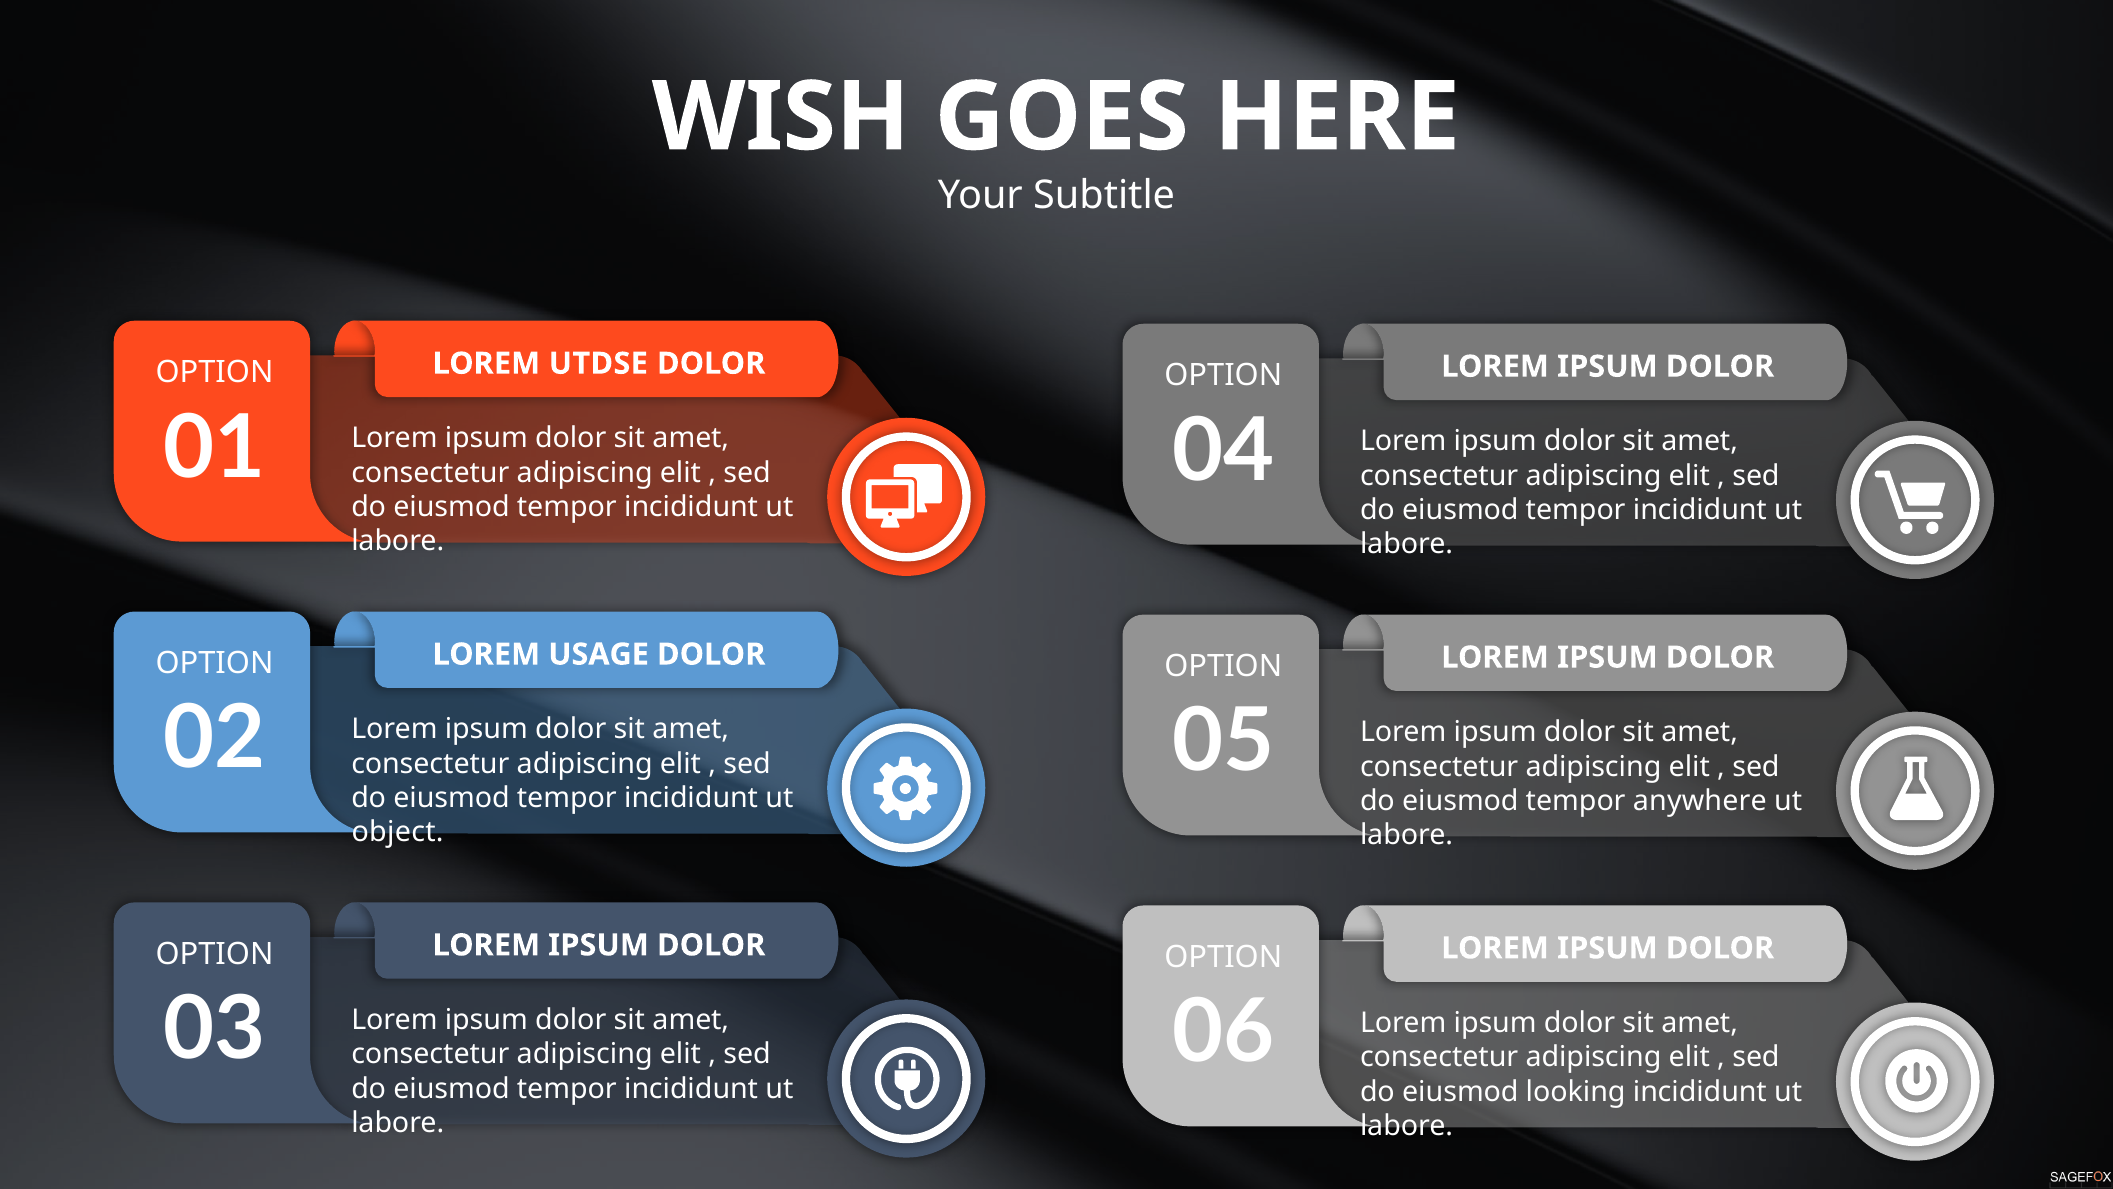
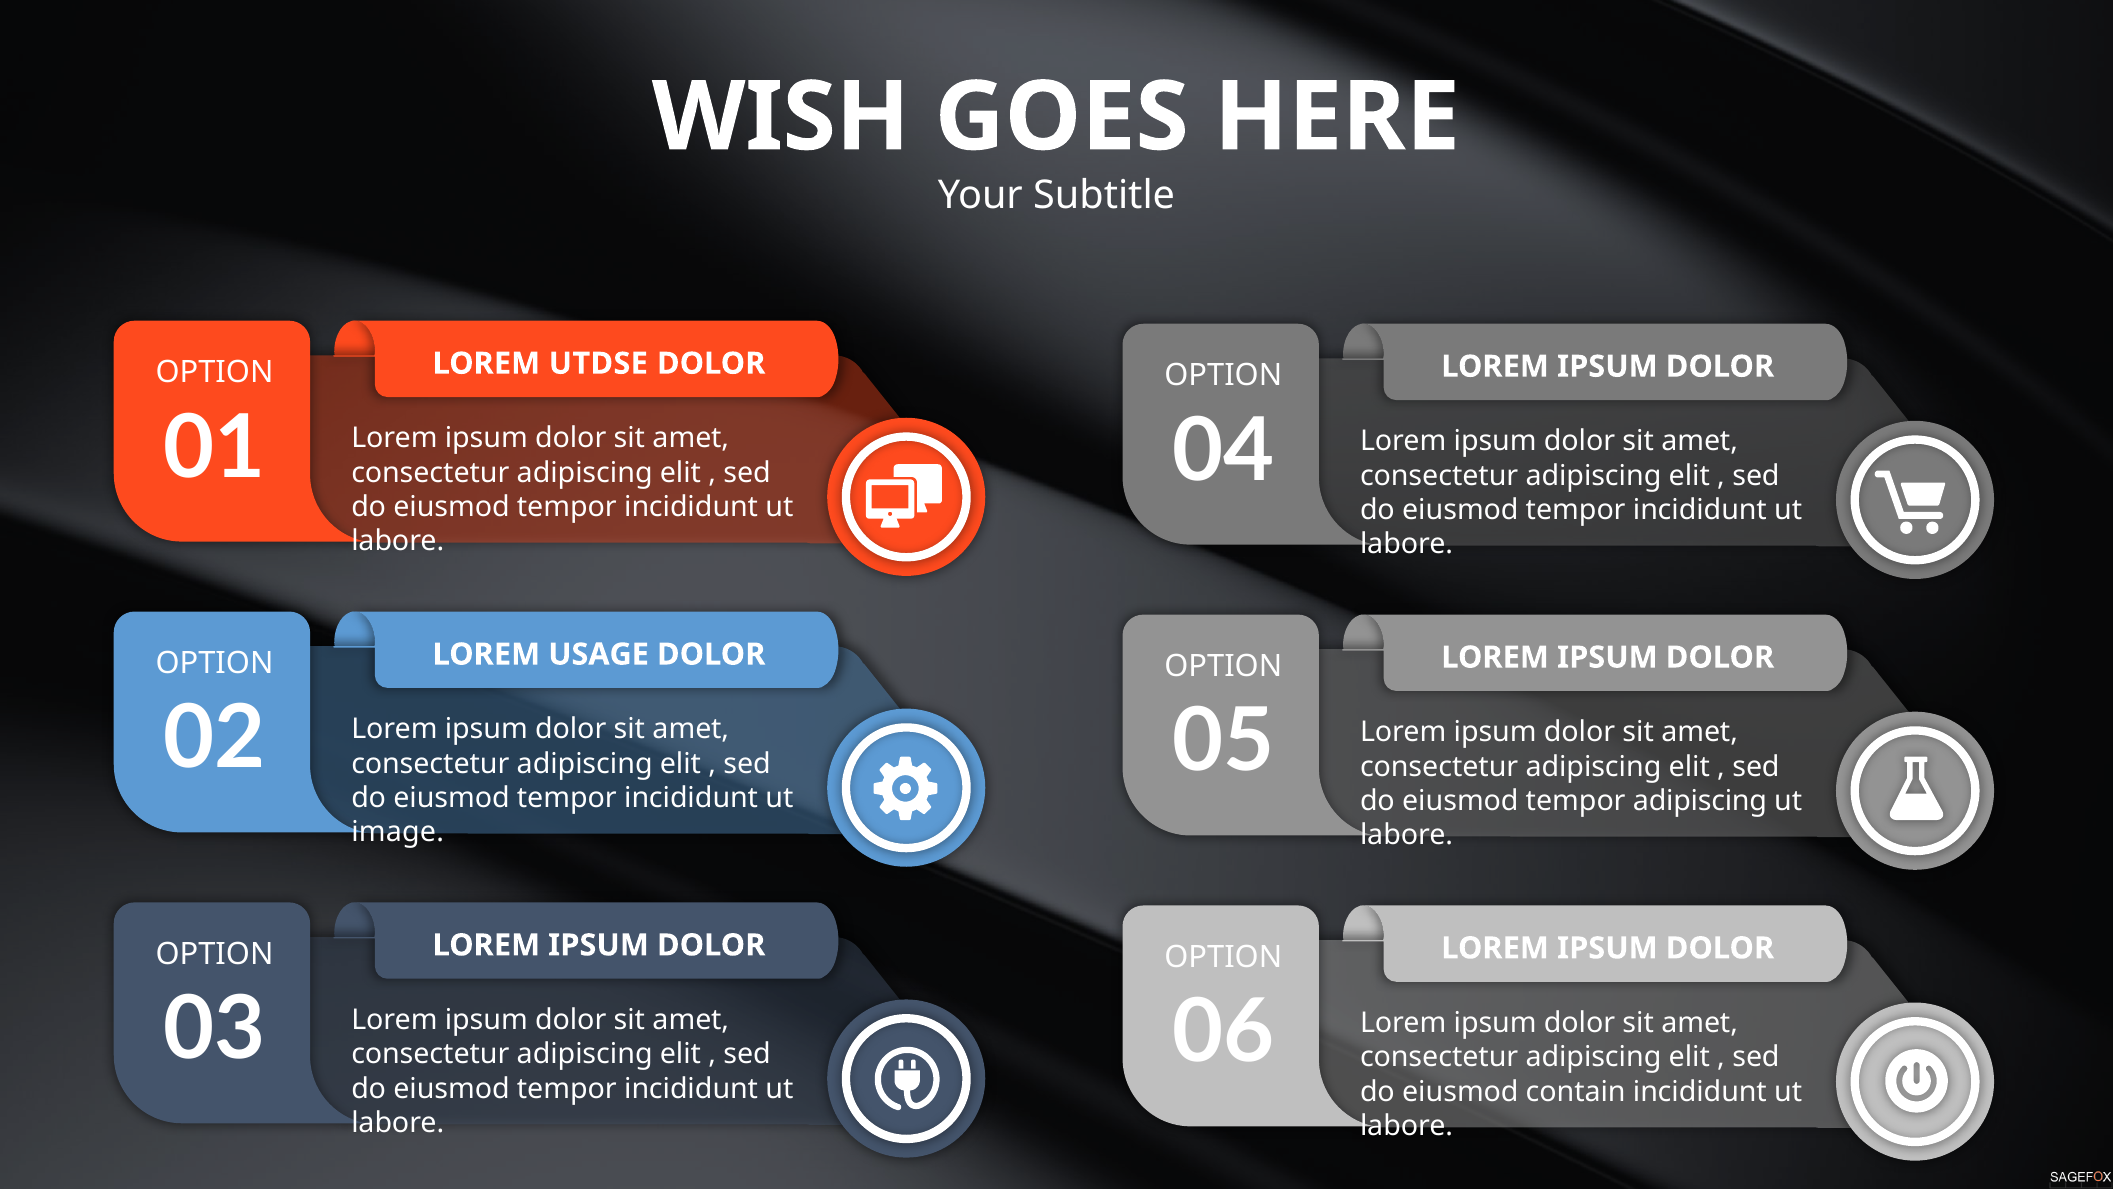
tempor anywhere: anywhere -> adipiscing (1700, 801)
object: object -> image (398, 832)
looking: looking -> contain (1576, 1091)
